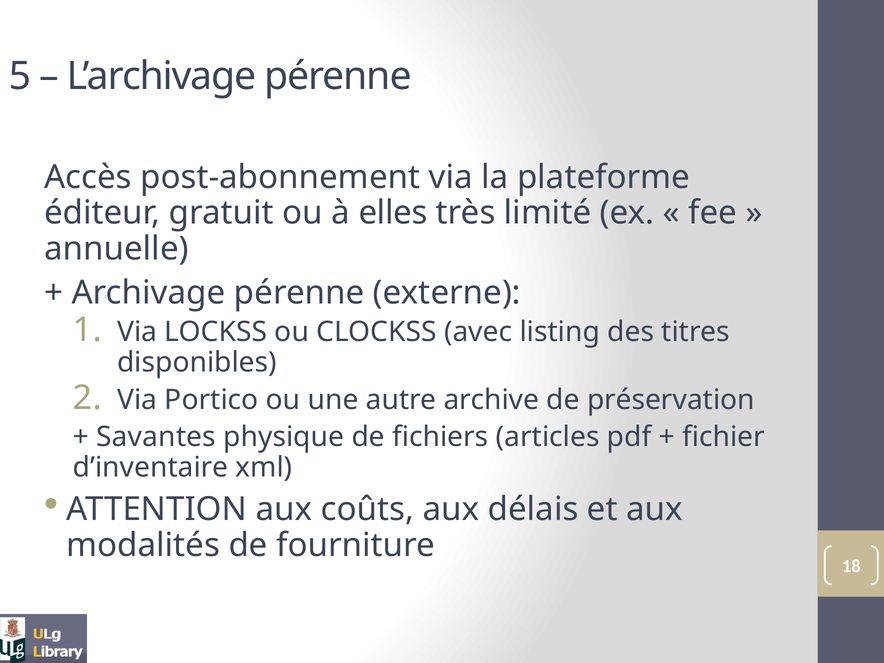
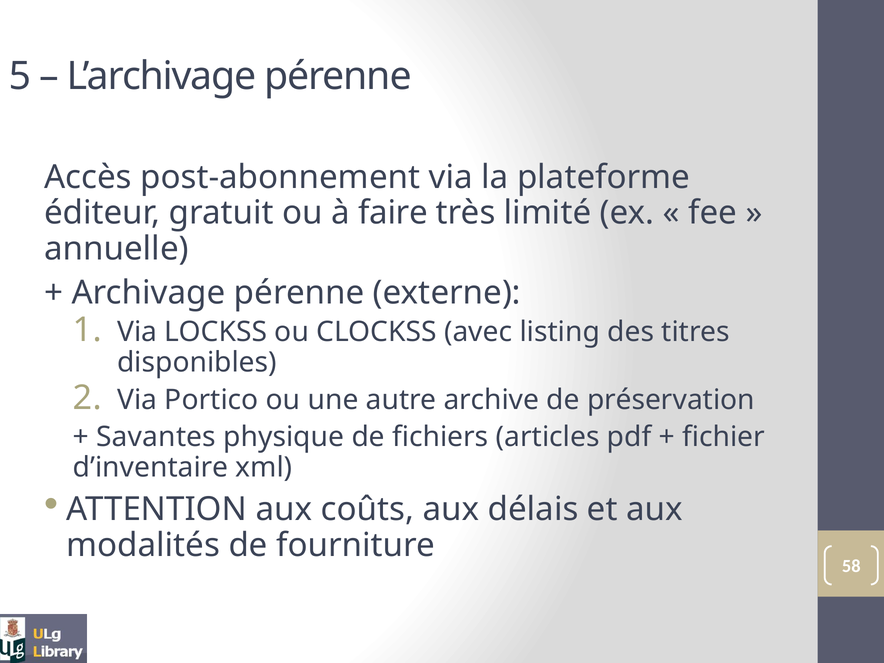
elles: elles -> faire (393, 213)
18: 18 -> 58 (851, 566)
